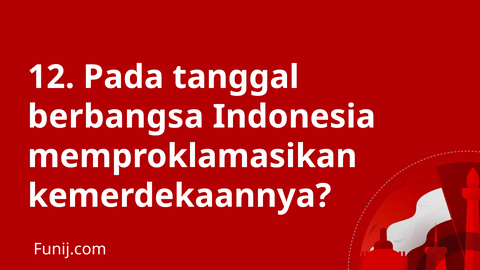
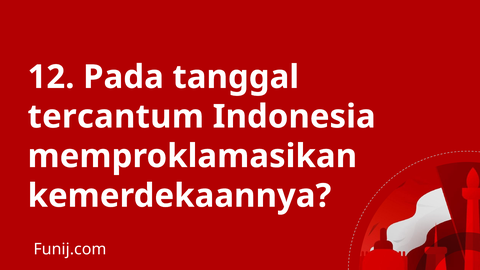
berbangsa: berbangsa -> tercantum (116, 117)
